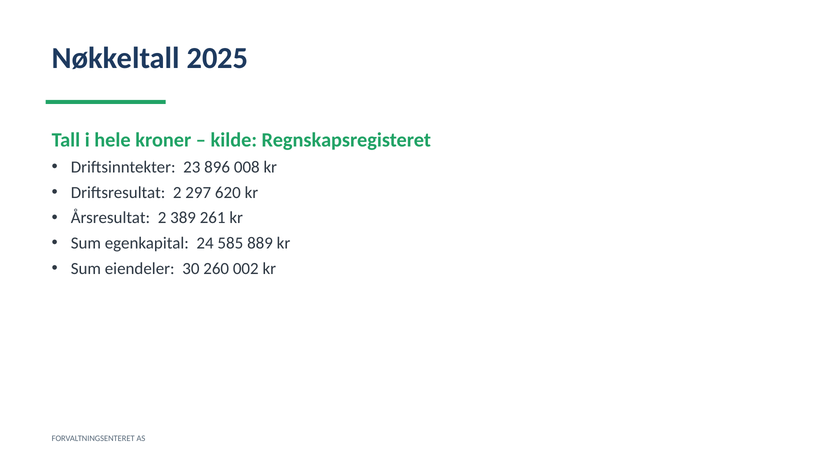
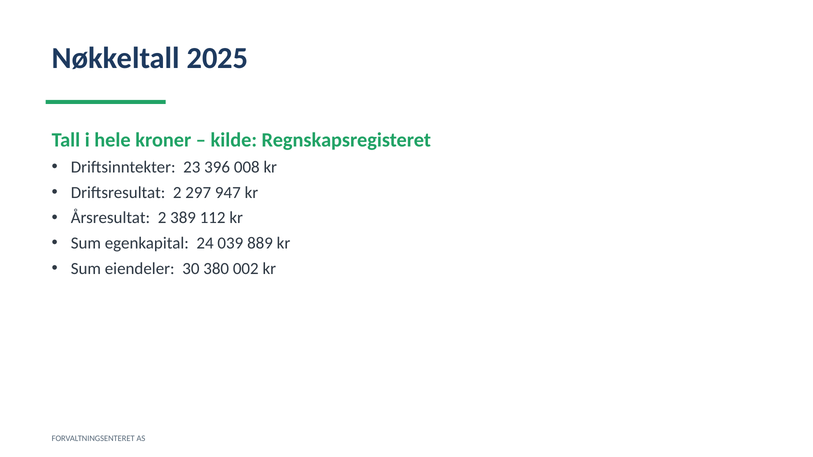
896: 896 -> 396 (217, 167)
620: 620 -> 947 (228, 193)
261: 261 -> 112 (213, 218)
585: 585 -> 039 (230, 243)
260: 260 -> 380 (216, 269)
